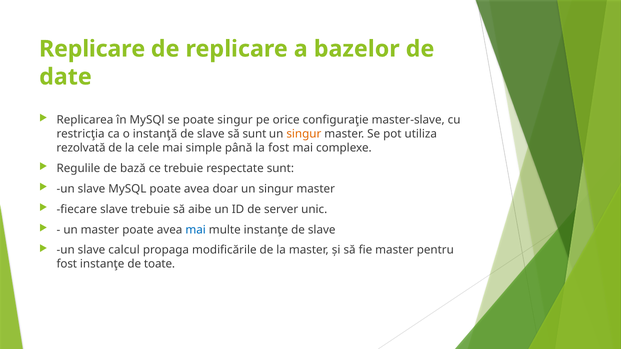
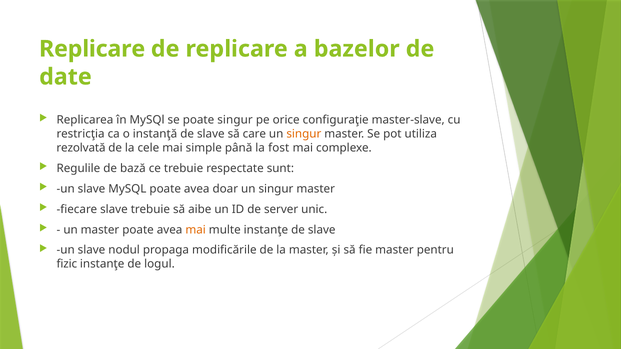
să sunt: sunt -> care (254, 134)
mai colour: blue -> orange (196, 230)
calcul: calcul -> nodul (124, 250)
fost: fost -> fizic (67, 264)
toate: toate -> logul (159, 264)
